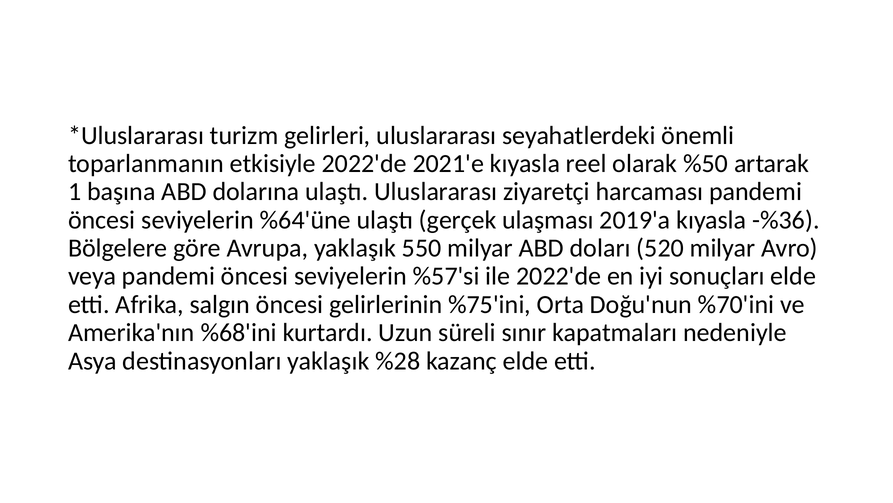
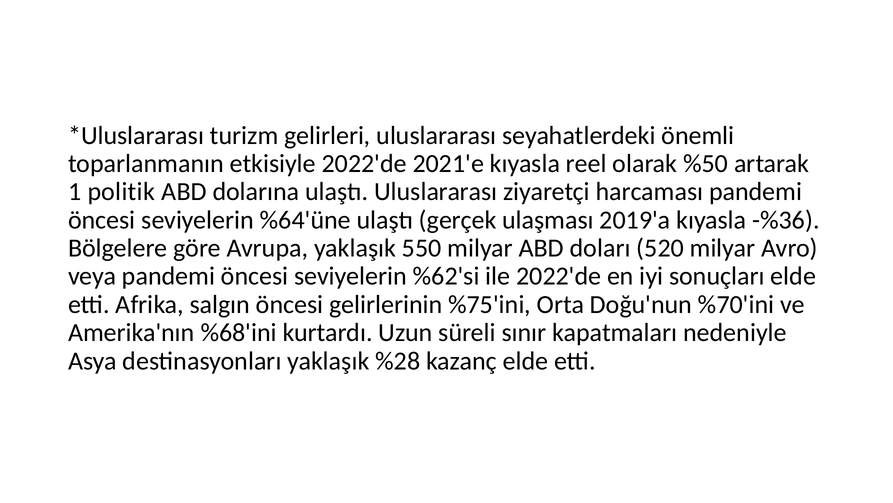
başına: başına -> politik (121, 192)
%57'si: %57'si -> %62'si (446, 276)
